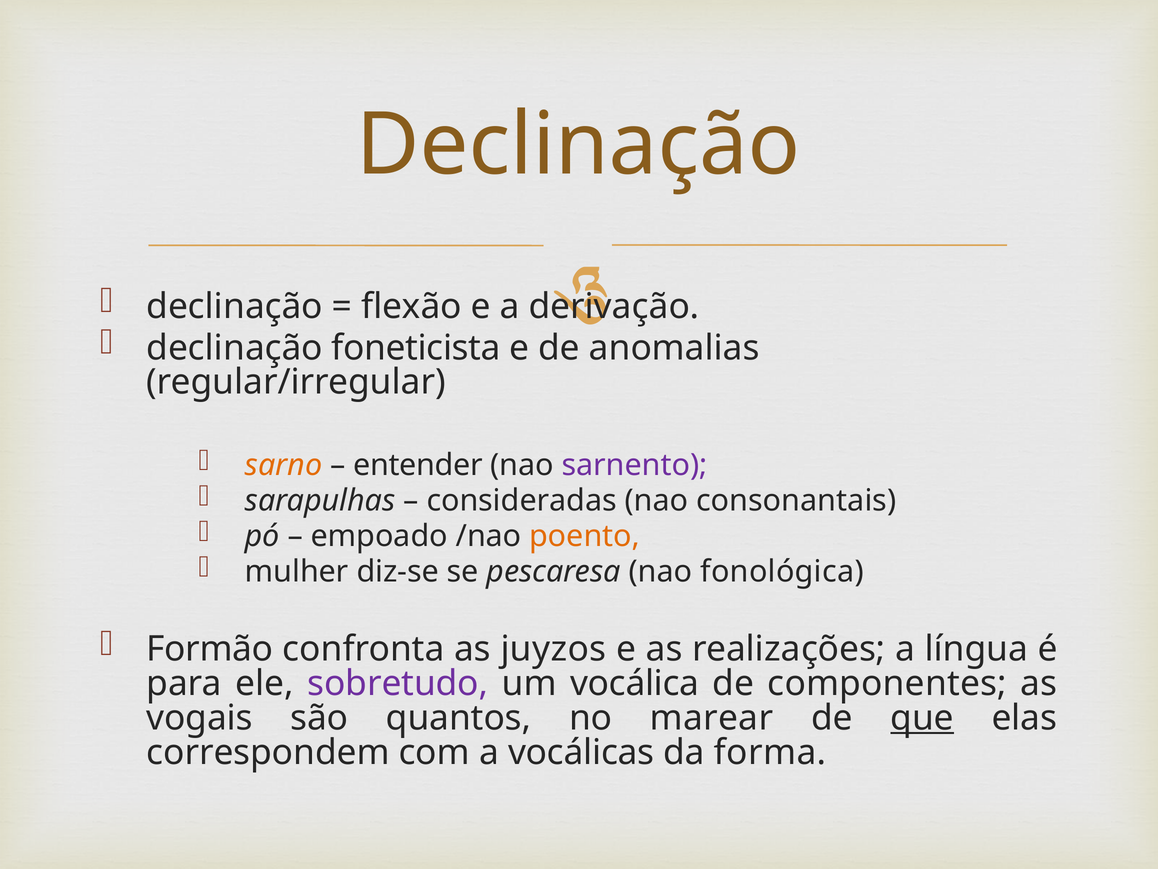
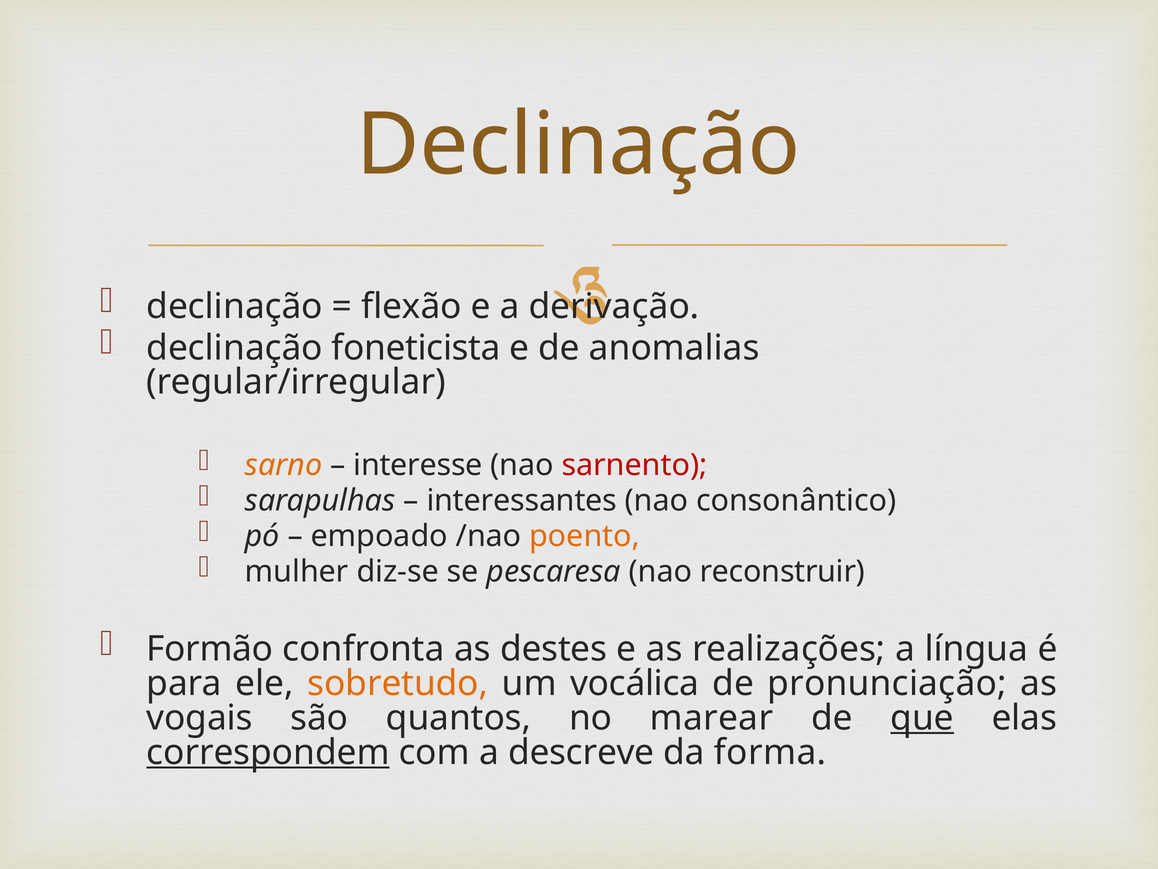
entender: entender -> interesse (418, 465)
sarnento colour: purple -> red (635, 465)
consideradas: consideradas -> interessantes (522, 500)
consonantais: consonantais -> consonântico (796, 500)
fonológica: fonológica -> reconstruir (782, 571)
juyzos: juyzos -> destes (554, 649)
sobretudo colour: purple -> orange (398, 683)
componentes: componentes -> pronunciação (887, 683)
correspondem underline: none -> present (268, 752)
vocálicas: vocálicas -> descreve (581, 752)
